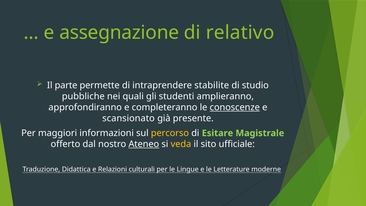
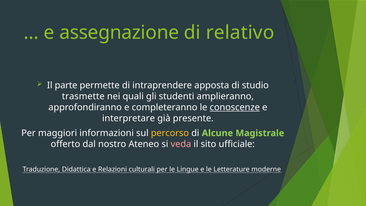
stabilite: stabilite -> apposta (212, 85)
pubbliche: pubbliche -> trasmette (83, 96)
scansionato: scansionato -> interpretare (129, 118)
Esitare: Esitare -> Alcune (217, 133)
Ateneo underline: present -> none (144, 144)
veda colour: yellow -> pink (181, 144)
